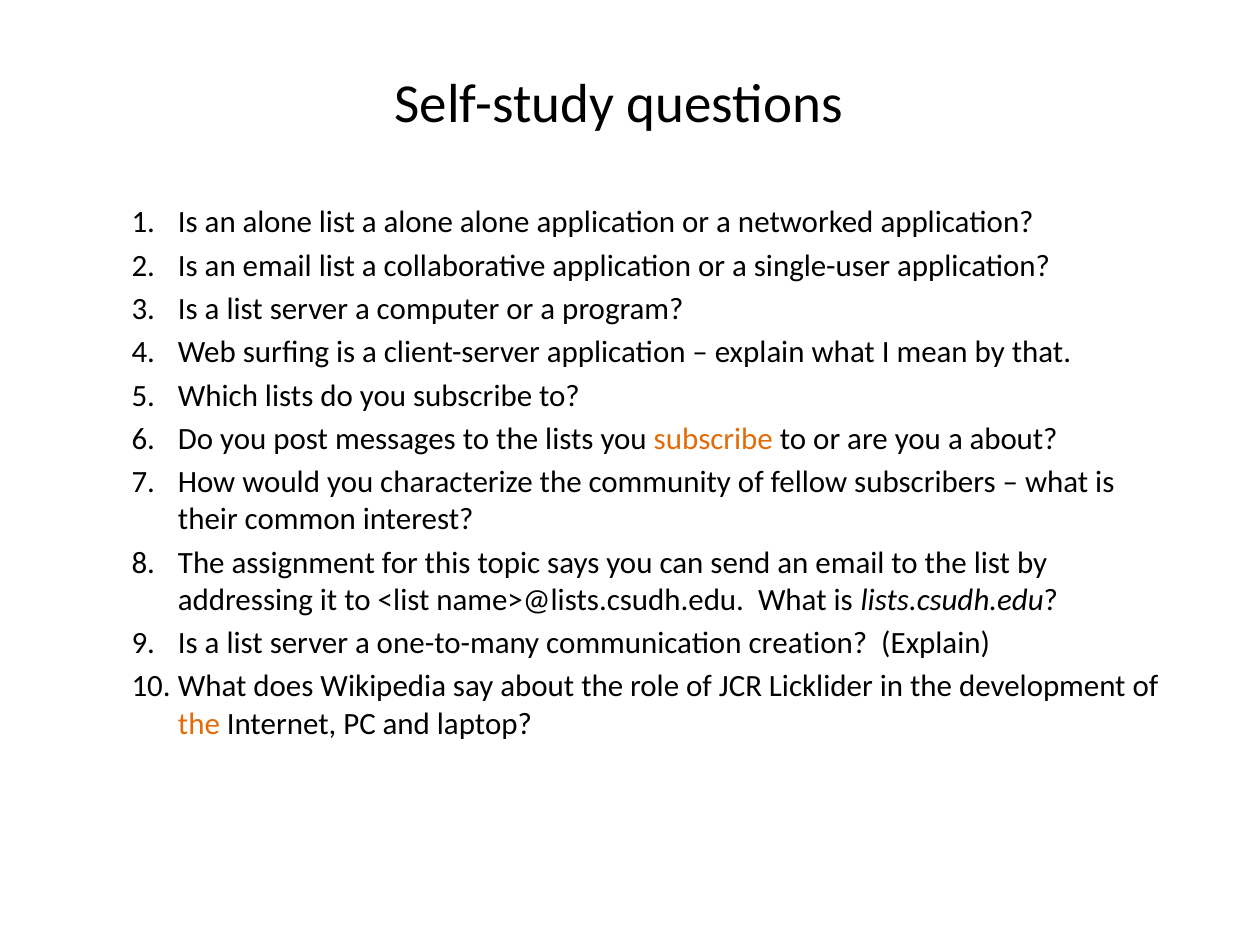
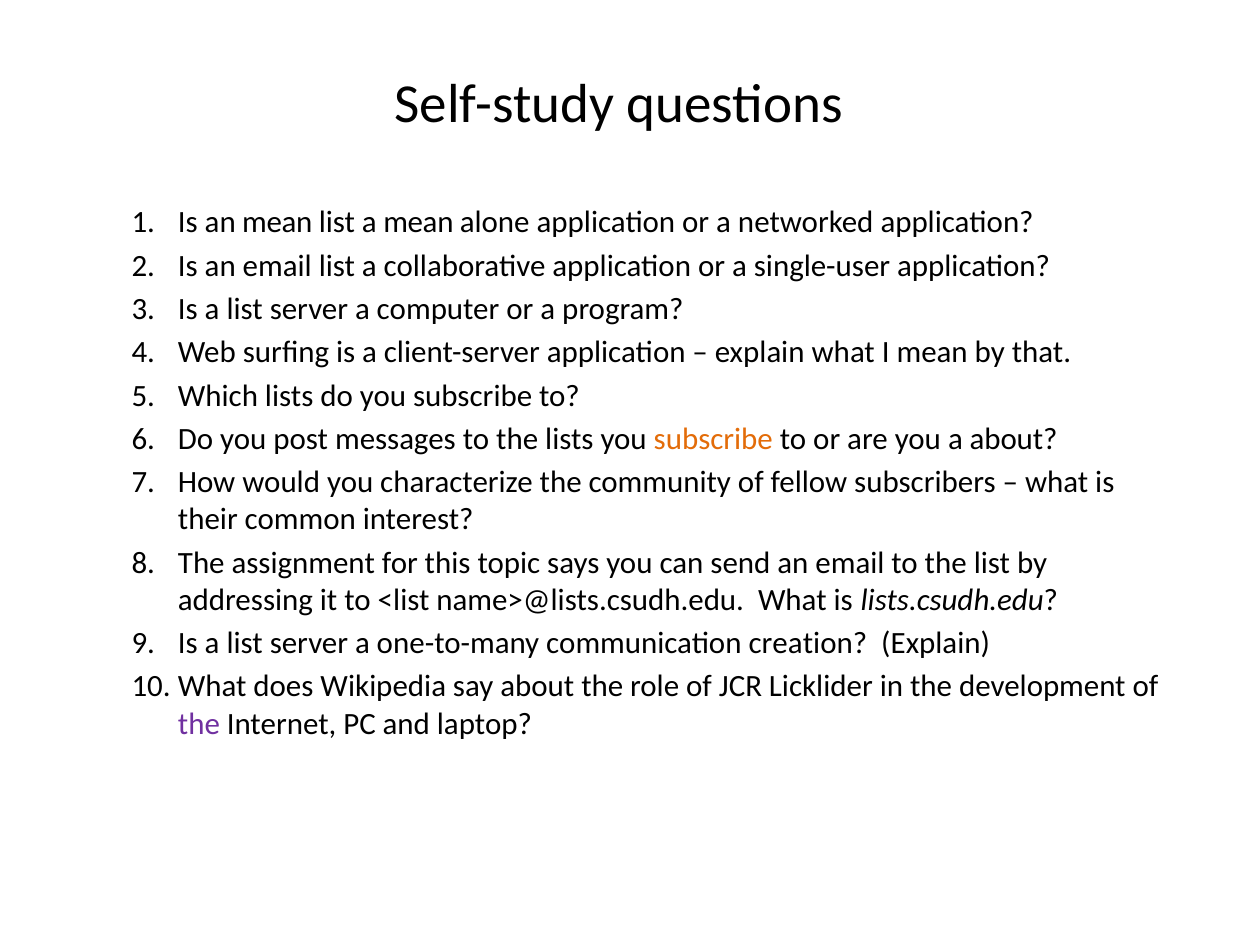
an alone: alone -> mean (277, 223)
a alone: alone -> mean (418, 223)
the colour: orange -> purple (199, 724)
